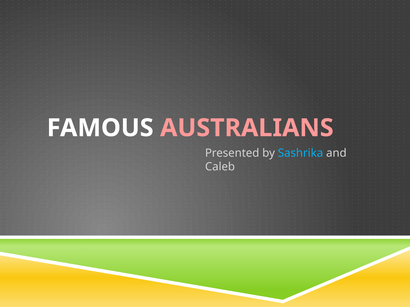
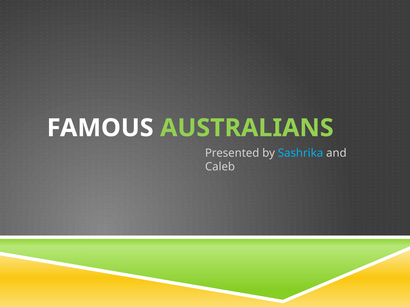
AUSTRALIANS colour: pink -> light green (247, 128)
